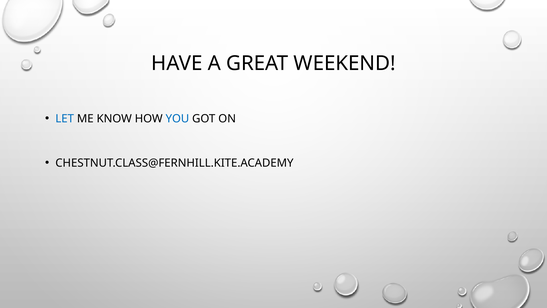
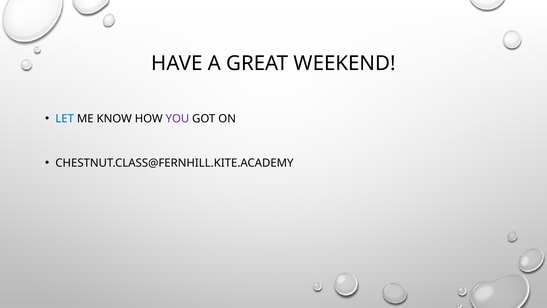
YOU colour: blue -> purple (177, 119)
